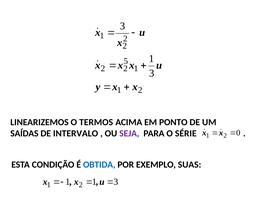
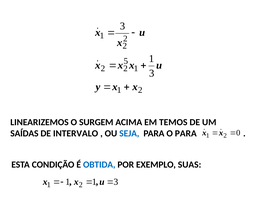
TERMOS: TERMOS -> SURGEM (96, 122)
PONTO: PONTO -> TEMOS (173, 122)
SEJA colour: purple -> blue (129, 133)
O SÉRIE: SÉRIE -> PARA (186, 133)
